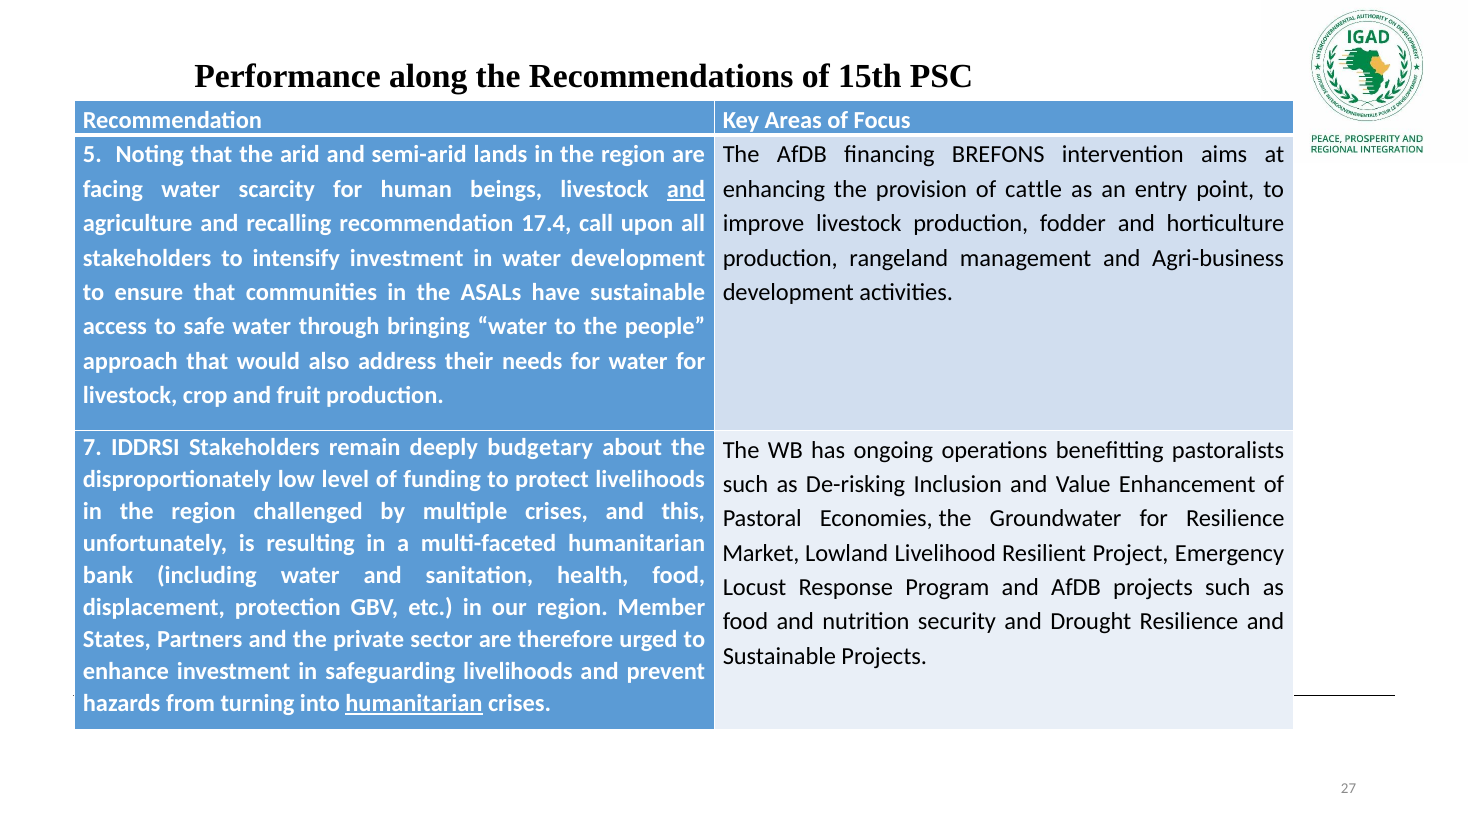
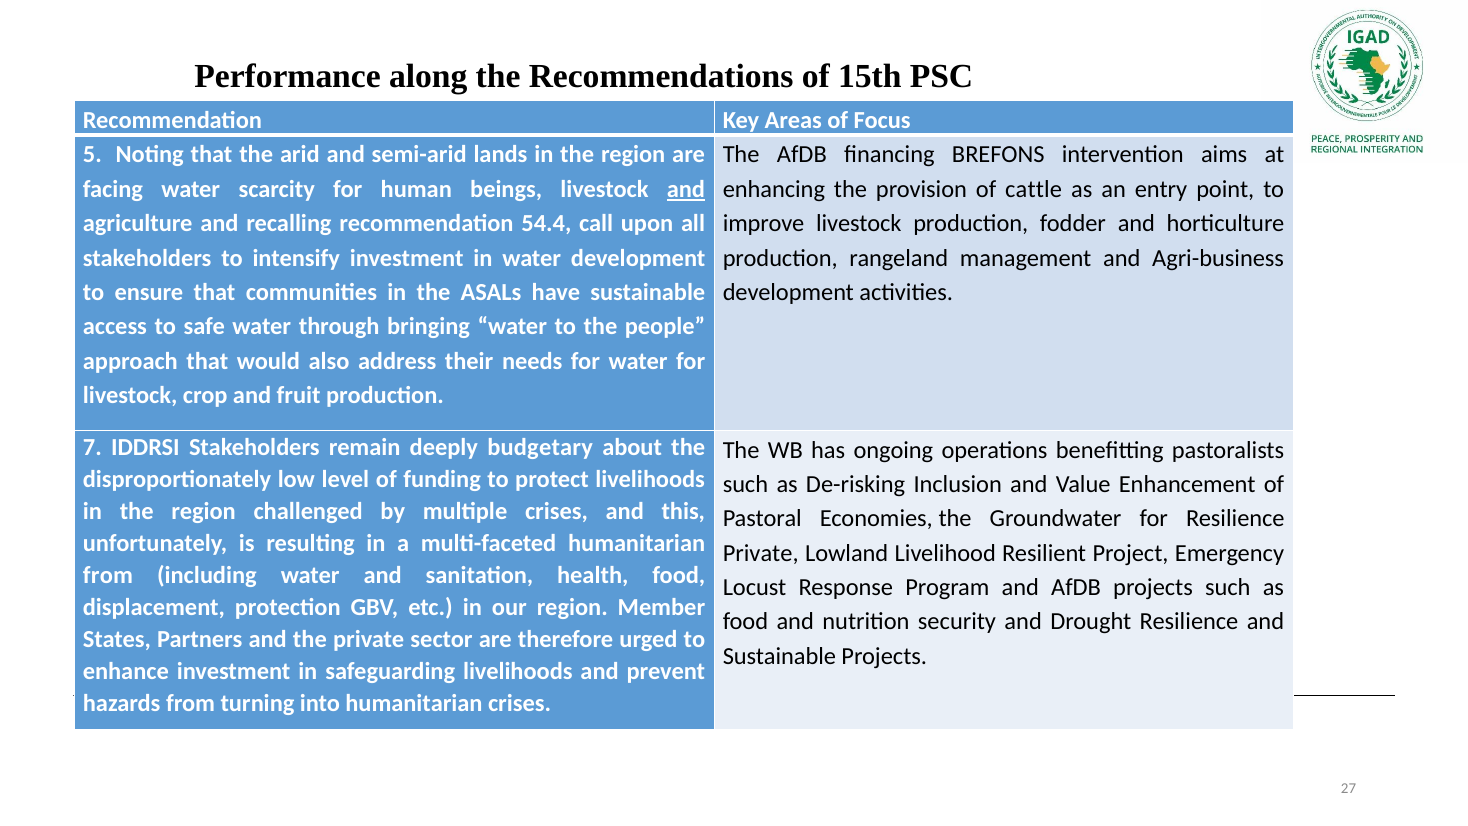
17.4: 17.4 -> 54.4 (546, 224)
Market: Market -> Private (761, 553)
bank: bank -> from (108, 575)
humanitarian underline: present -> none (414, 703)
